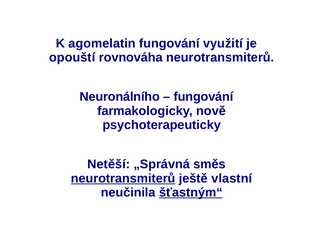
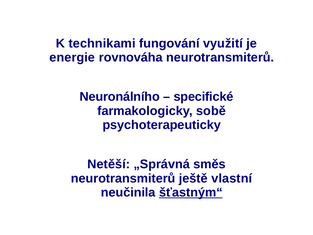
agomelatin: agomelatin -> technikami (102, 43)
opouští: opouští -> energie (72, 57)
fungování: fungování -> specifické (203, 97)
nově: nově -> sobě (211, 111)
neurotransmiterů underline: present -> none (123, 178)
